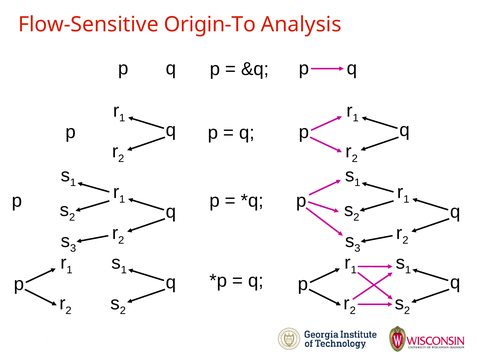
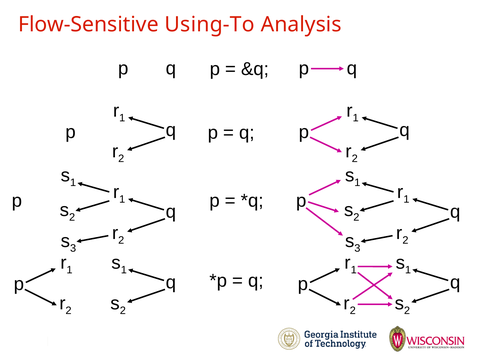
Origin-To: Origin-To -> Using-To (210, 25)
